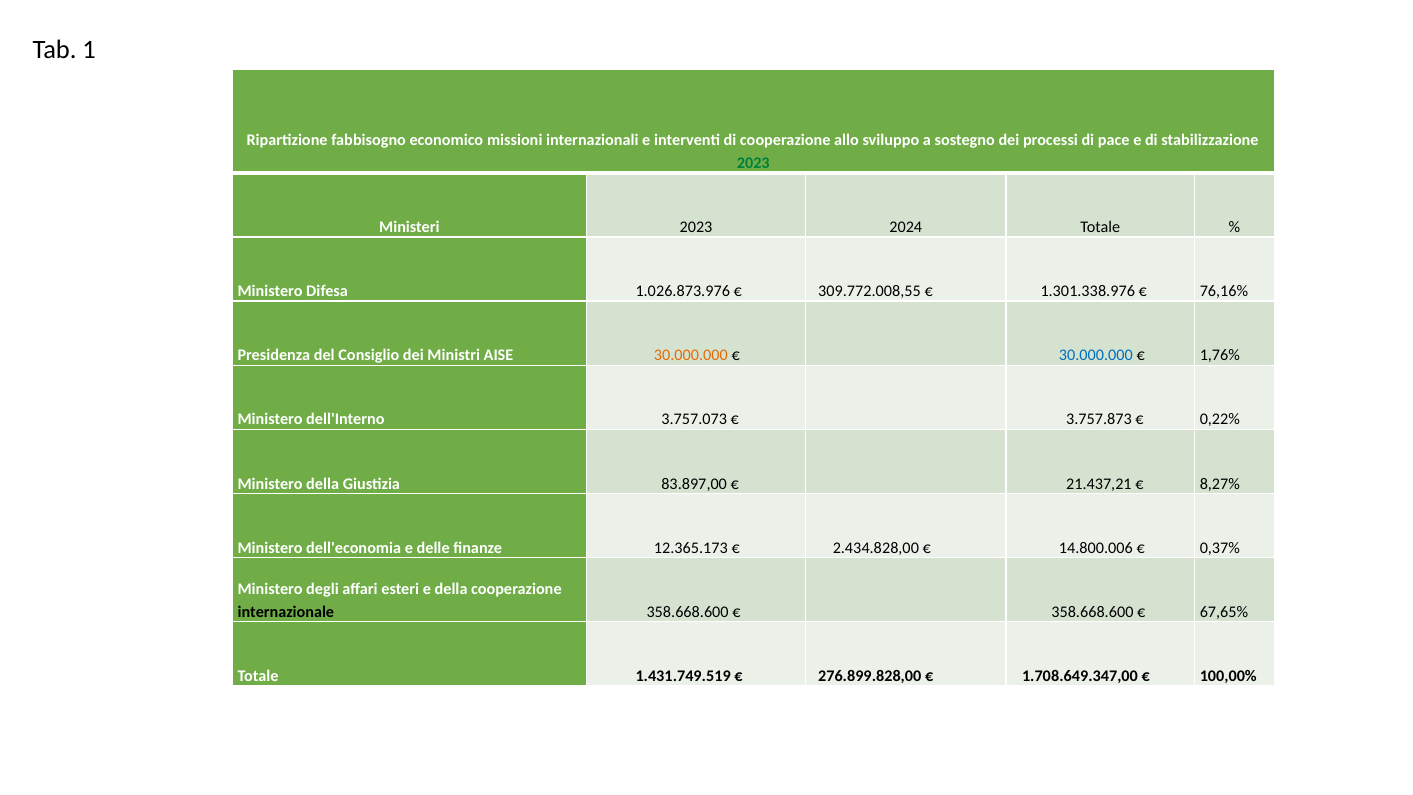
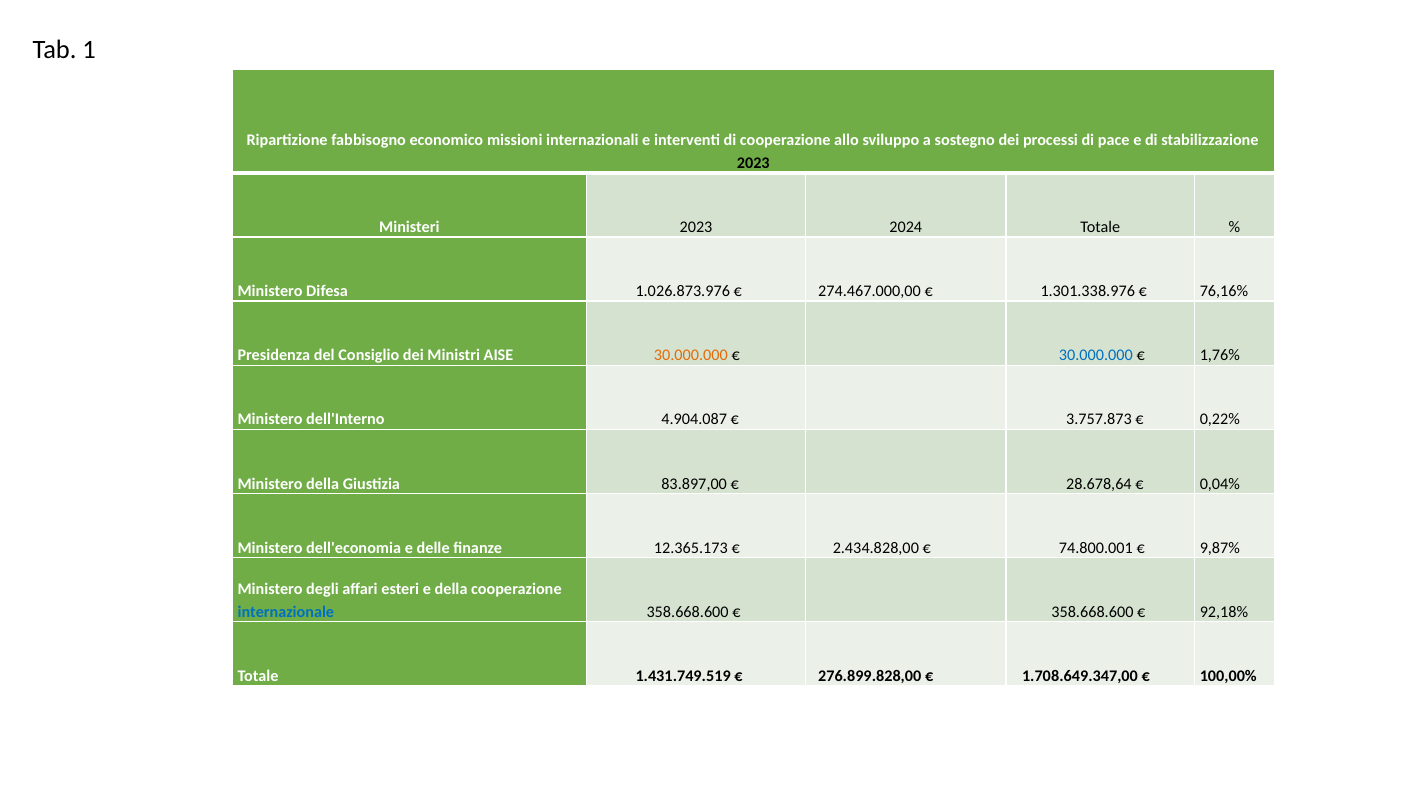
2023 colour: green -> black (753, 163)
309.772.008,55: 309.772.008,55 -> 274.467.000,00 (869, 291)
3.757.073: 3.757.073 -> 4.904.087 (694, 420)
21.437,21: 21.437,21 -> 28.678,64 (1099, 484)
8,27%: 8,27% -> 0,04% (1220, 484)
14.800.006: 14.800.006 -> 74.800.001 (1096, 548)
0,37%: 0,37% -> 9,87% (1220, 548)
internazionale colour: black -> blue (286, 612)
67,65%: 67,65% -> 92,18% (1224, 612)
